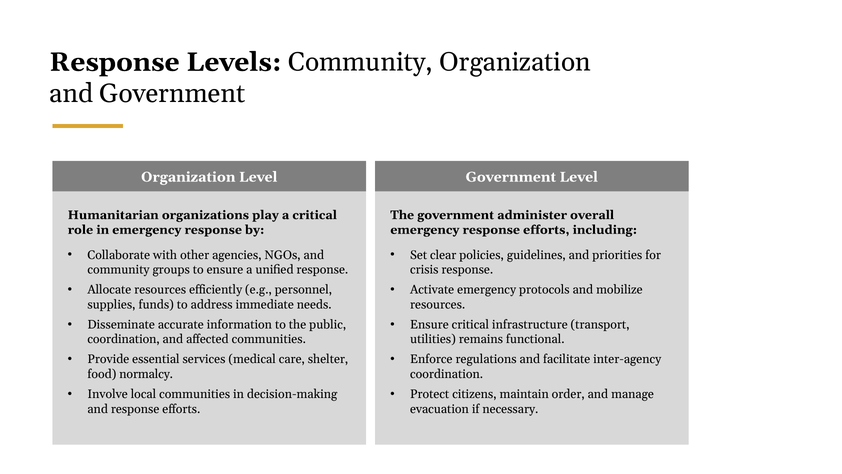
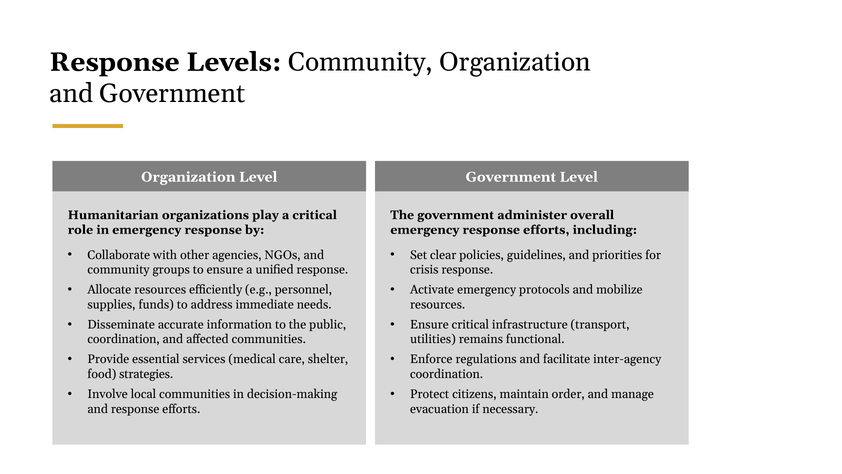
normalcy: normalcy -> strategies (146, 374)
